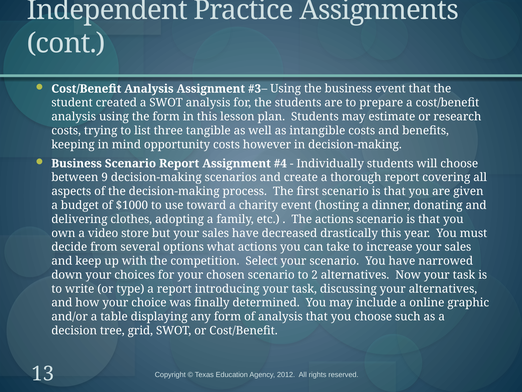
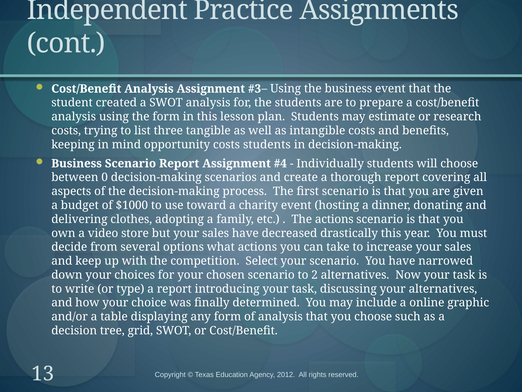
costs however: however -> students (267, 144)
9: 9 -> 0 (105, 177)
